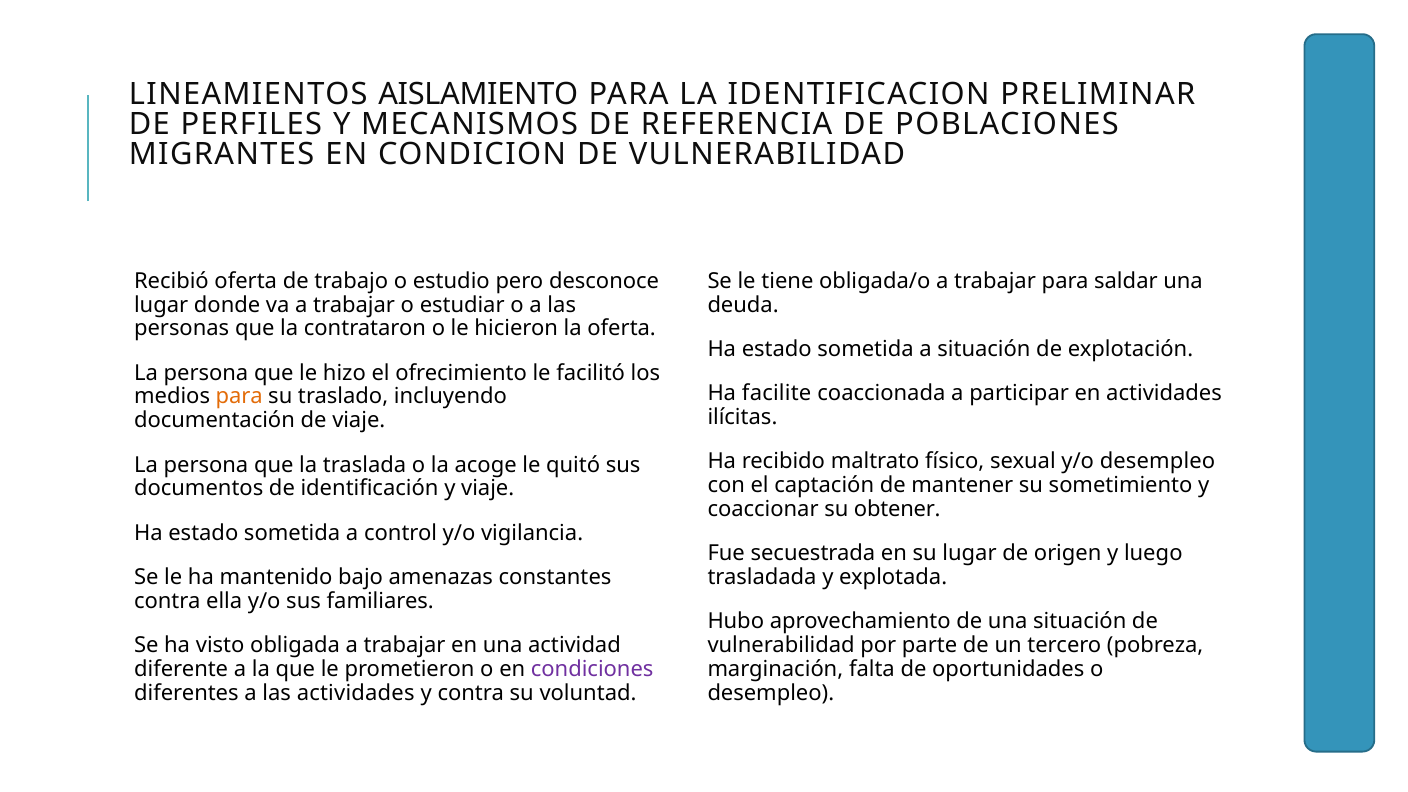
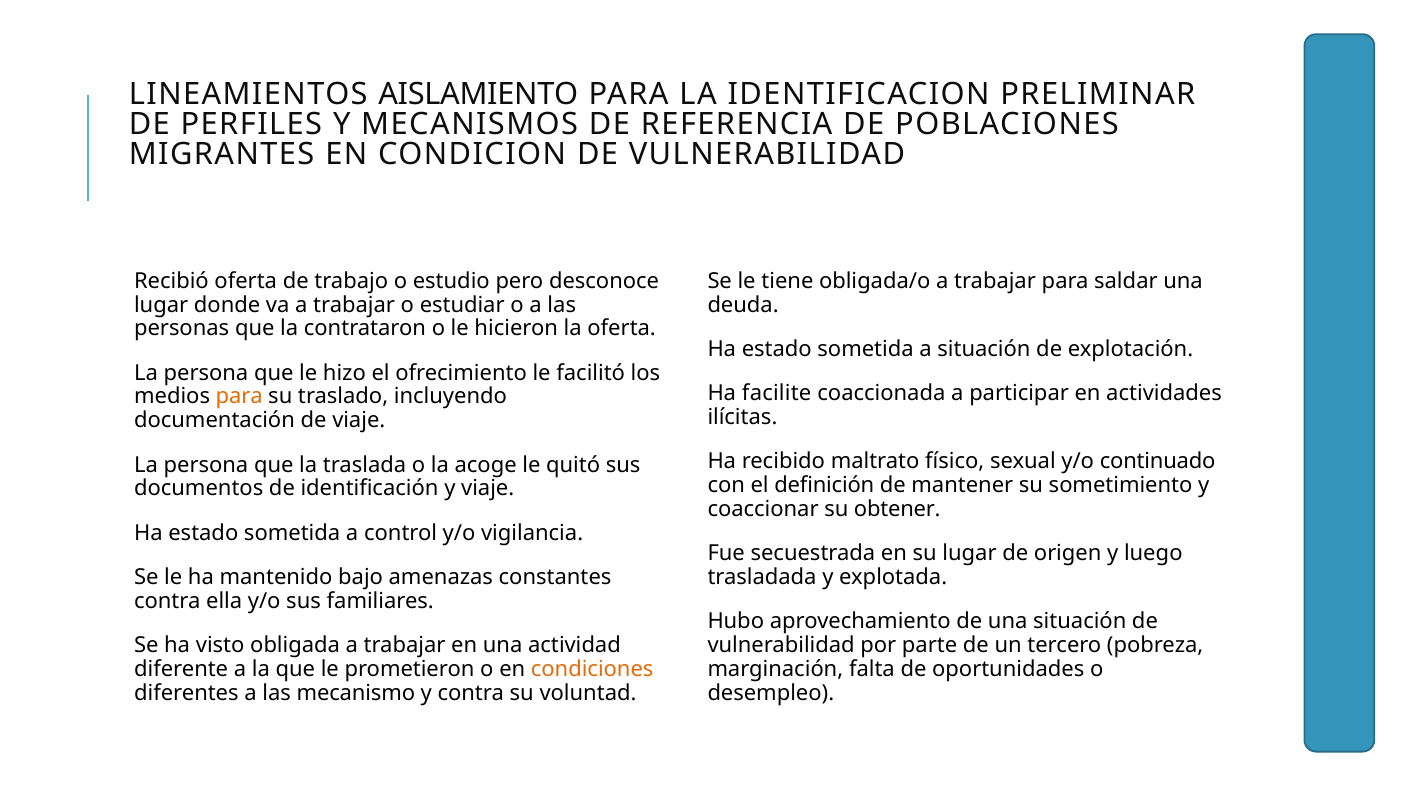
y/o desempleo: desempleo -> continuado (1158, 462)
captación: captación -> definición (824, 485)
condiciones colour: purple -> orange (592, 669)
las actividades: actividades -> mecanismo (356, 693)
